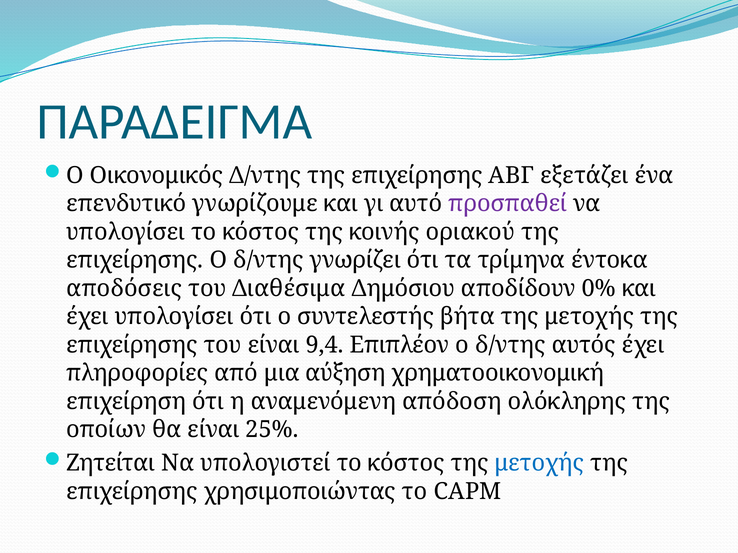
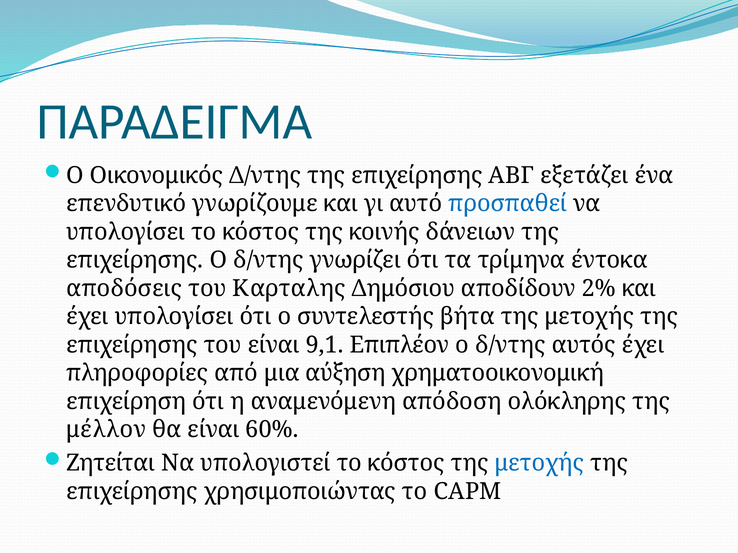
προσπαθεί colour: purple -> blue (508, 204)
οριακού: οριακού -> δάνειων (471, 232)
Διαθέσιμα: Διαθέσιμα -> Καρταλης (289, 289)
0%: 0% -> 2% (599, 289)
9,4: 9,4 -> 9,1 (325, 345)
οποίων: οποίων -> μέλλον (106, 430)
25%: 25% -> 60% (272, 430)
